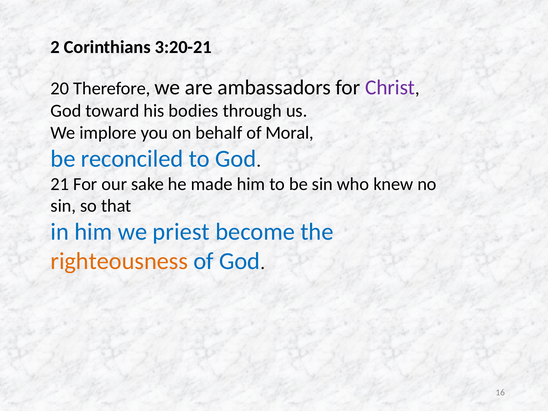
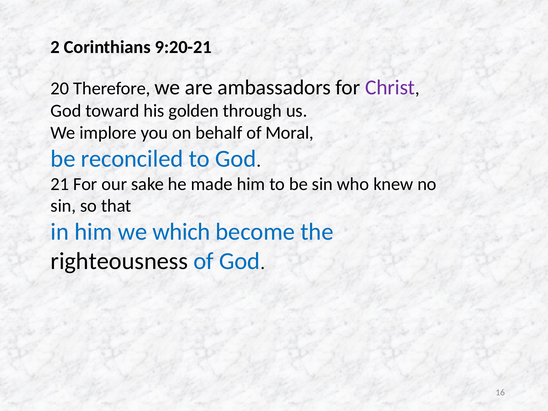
3:20-21: 3:20-21 -> 9:20-21 (183, 47)
bodies: bodies -> golden (194, 111)
priest: priest -> which (181, 232)
righteousness colour: orange -> black (119, 261)
